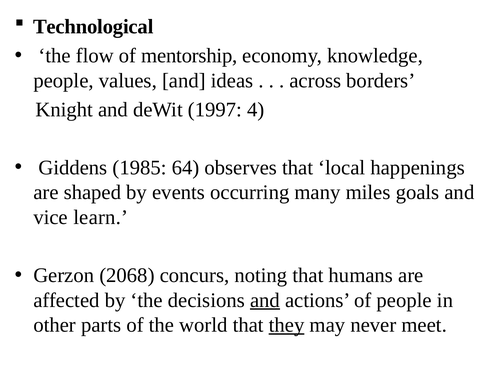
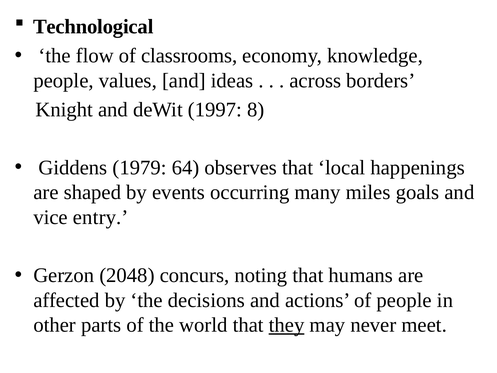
mentorship: mentorship -> classrooms (189, 56)
4: 4 -> 8 (256, 109)
1985: 1985 -> 1979 (140, 167)
learn: learn -> entry (101, 217)
2068: 2068 -> 2048 (127, 275)
and underline: present -> none (265, 300)
